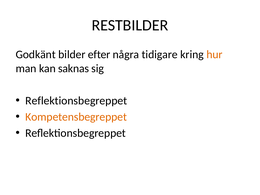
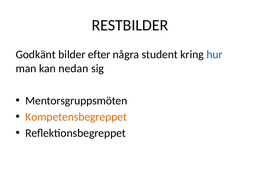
tidigare: tidigare -> student (160, 55)
hur colour: orange -> blue (214, 55)
saknas: saknas -> nedan (73, 68)
Reflektionsbegreppet: Reflektionsbegreppet -> Mentorsgruppsmöten (76, 101)
